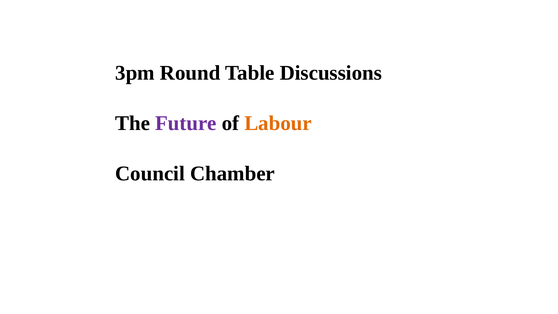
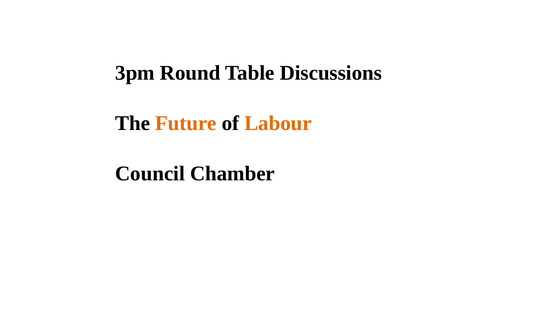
Future colour: purple -> orange (186, 123)
